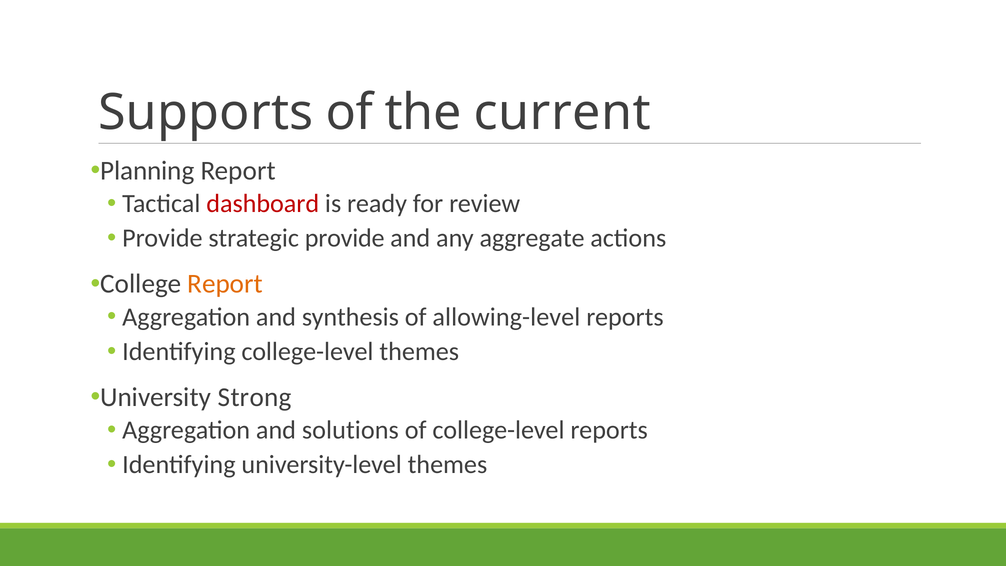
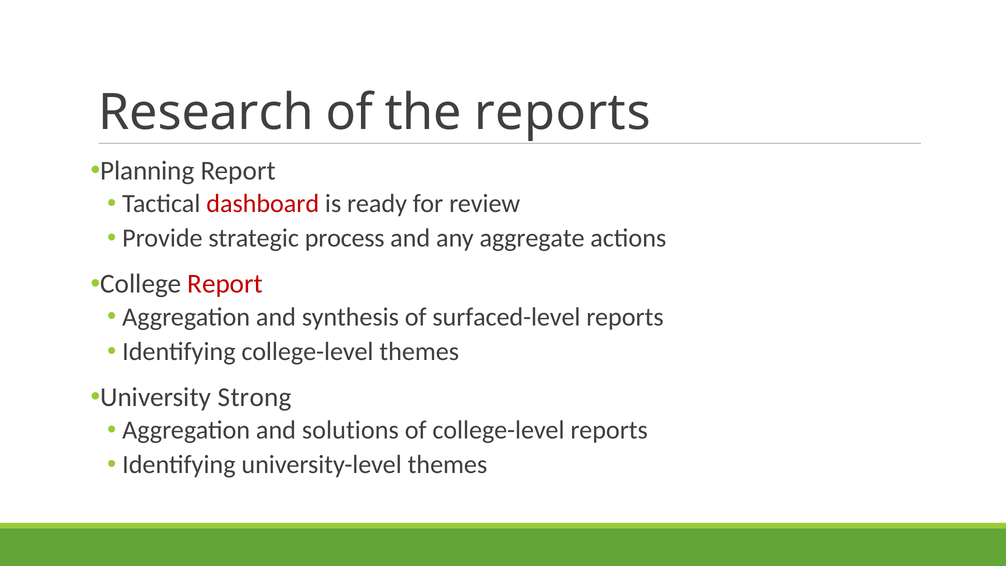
Supports: Supports -> Research (206, 113)
the current: current -> reports (562, 113)
strategic provide: provide -> process (345, 238)
Report colour: orange -> red (225, 284)
allowing-level: allowing-level -> surfaced-level (506, 317)
